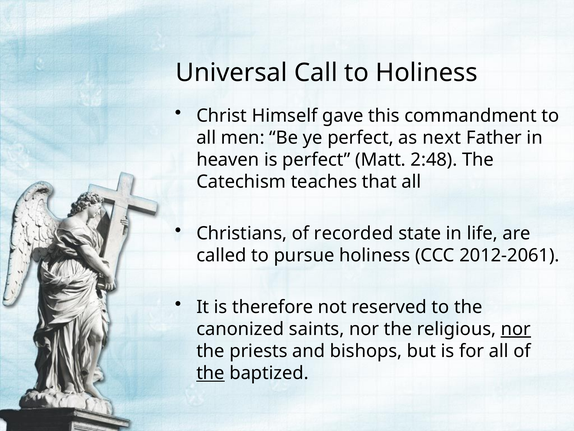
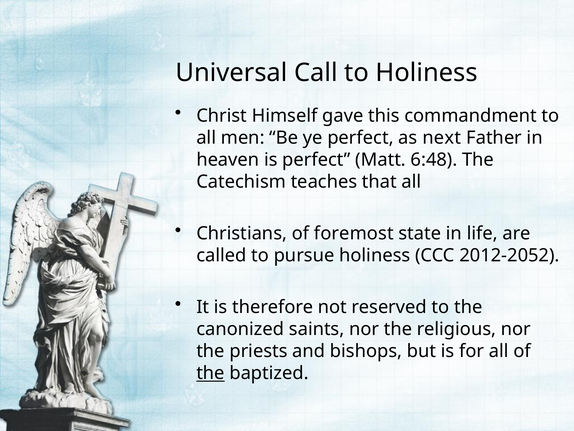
2:48: 2:48 -> 6:48 (434, 160)
recorded: recorded -> foremost (354, 233)
2012-2061: 2012-2061 -> 2012-2052 (509, 255)
nor underline: present -> none (516, 329)
